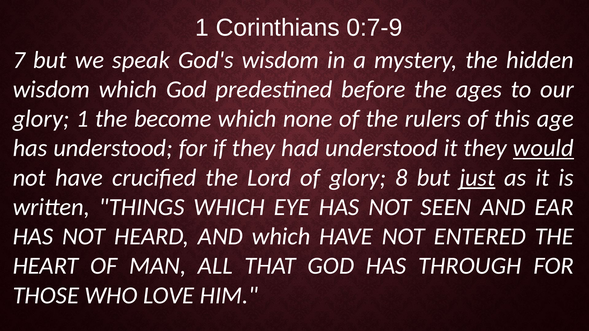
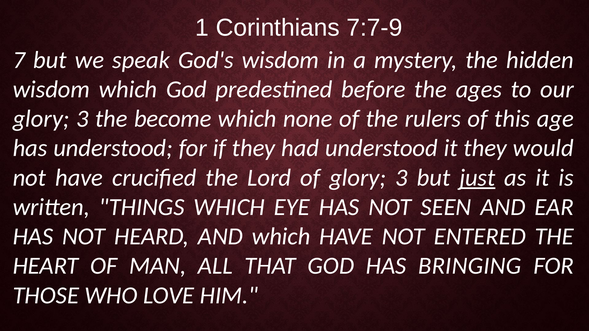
0:7-9: 0:7-9 -> 7:7-9 (374, 28)
1: 1 -> 3 (82, 119)
would underline: present -> none (543, 148)
of glory 8: 8 -> 3 (401, 178)
THROUGH: THROUGH -> BRINGING (470, 266)
